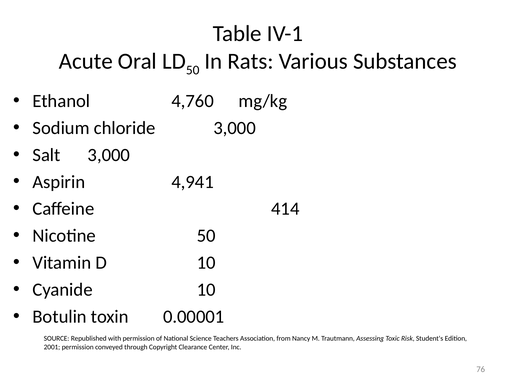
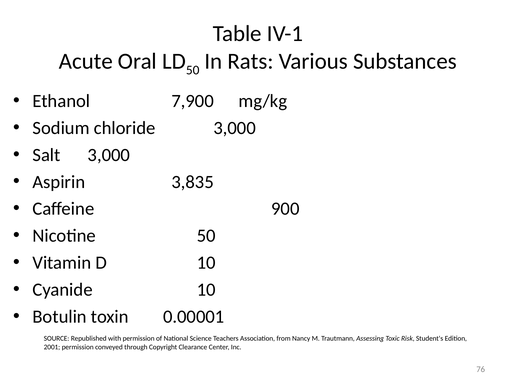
4,760: 4,760 -> 7,900 (193, 101)
4,941: 4,941 -> 3,835 (193, 182)
414: 414 -> 900 (285, 209)
